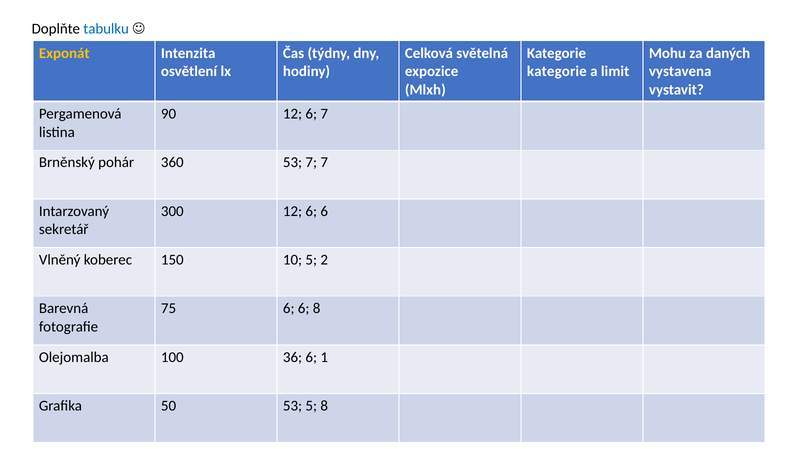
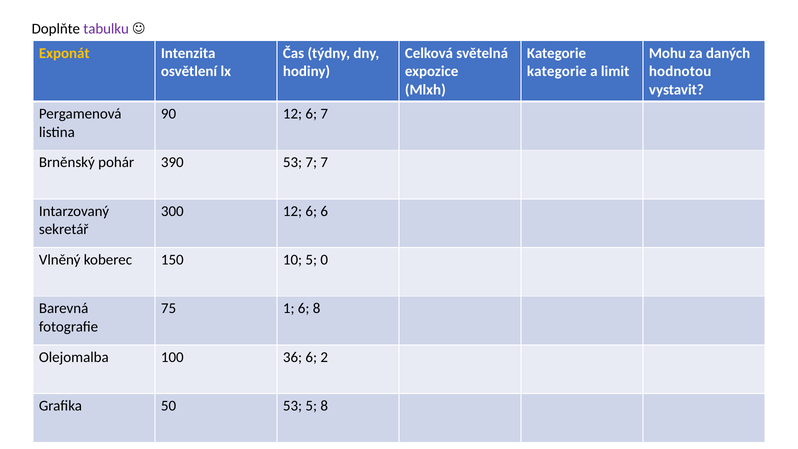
tabulku colour: blue -> purple (106, 29)
vystavena: vystavena -> hodnotou (680, 71)
360: 360 -> 390 (172, 162)
2: 2 -> 0 (324, 260)
75 6: 6 -> 1 (289, 308)
1: 1 -> 2 (324, 357)
